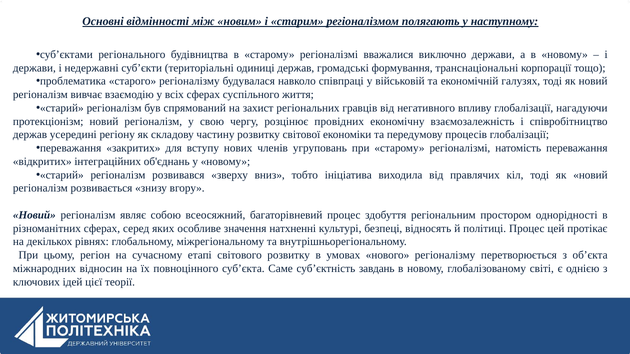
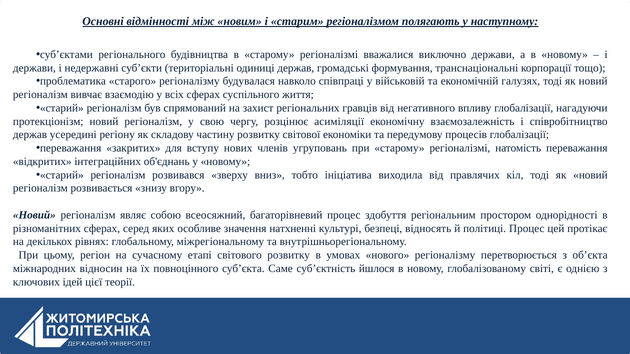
провідних: провідних -> асиміляції (339, 122)
завдань: завдань -> йшлося (377, 269)
